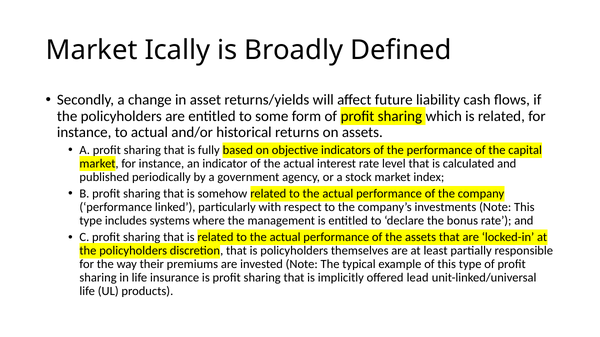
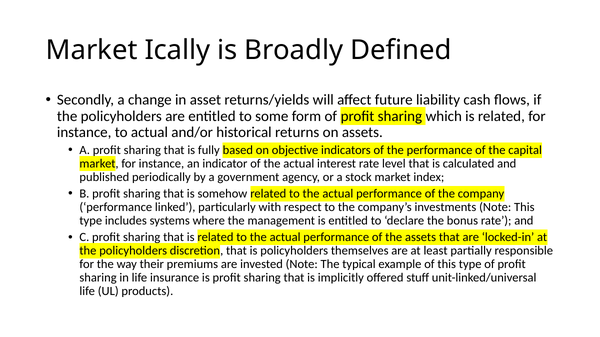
lead: lead -> stuff (418, 278)
